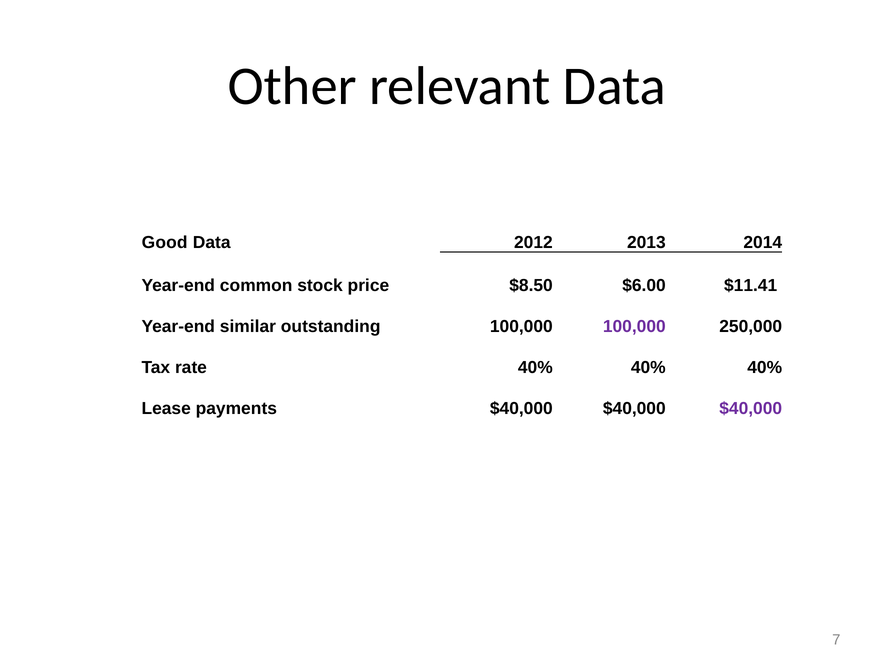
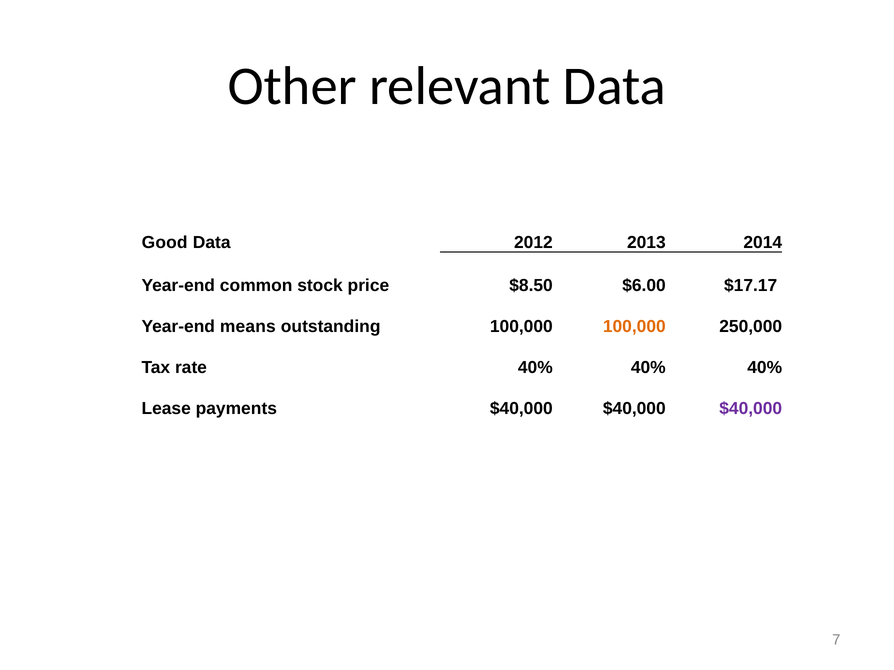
$11.41: $11.41 -> $17.17 (751, 286)
similar: similar -> means (248, 327)
100,000 colour: purple -> orange (634, 327)
